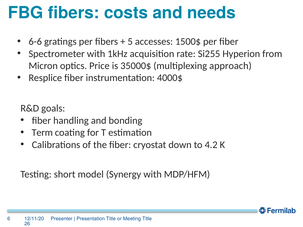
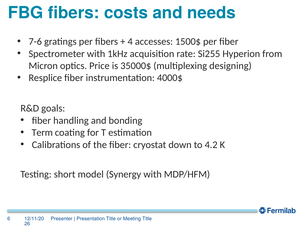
6-6: 6-6 -> 7-6 (35, 42)
5: 5 -> 4 (130, 42)
approach: approach -> designing (230, 66)
